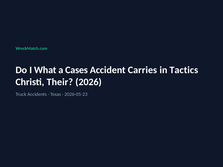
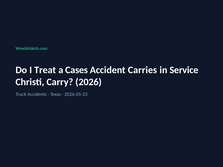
What: What -> Treat (45, 70)
Tactics: Tactics -> Service (184, 70)
Their: Their -> Carry (60, 82)
